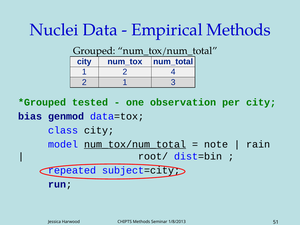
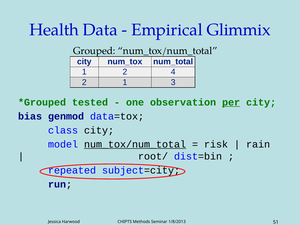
Nuclei: Nuclei -> Health (54, 30)
Empirical Methods: Methods -> Glimmix (239, 30)
per underline: none -> present (231, 102)
note: note -> risk (216, 144)
